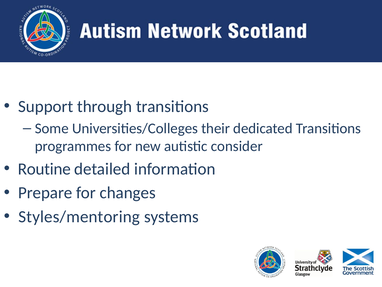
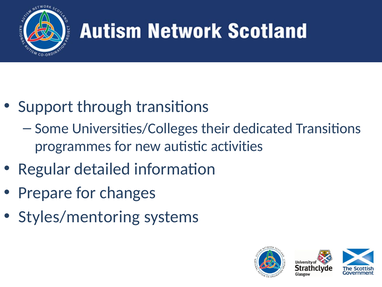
consider: consider -> activities (237, 146)
Routine: Routine -> Regular (44, 169)
